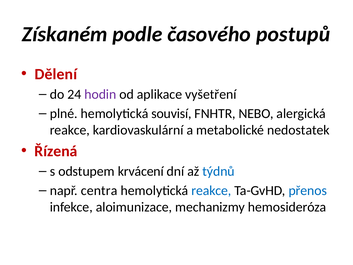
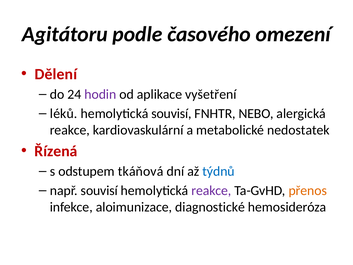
Získaném: Získaném -> Agitátoru (65, 34)
postupů: postupů -> omezení (293, 34)
plné: plné -> léků (64, 114)
krvácení: krvácení -> tkáňová (141, 171)
např centra: centra -> souvisí (99, 190)
reakce colour: blue -> purple (211, 190)
přenos colour: blue -> orange (308, 190)
mechanizmy: mechanizmy -> diagnostické (210, 207)
